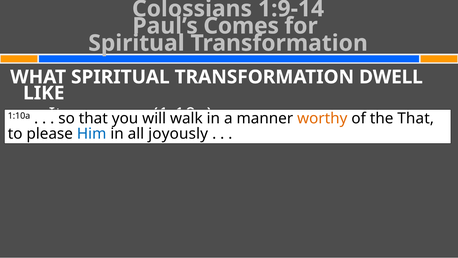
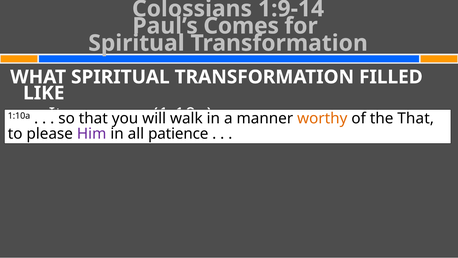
DWELL: DWELL -> FILLED (391, 77)
Him colour: blue -> purple (92, 134)
joyously: joyously -> patience (178, 134)
